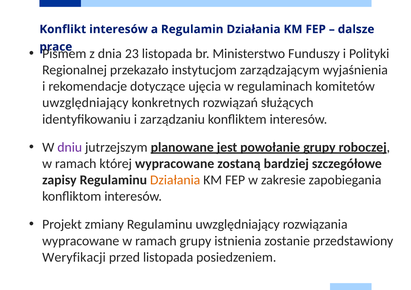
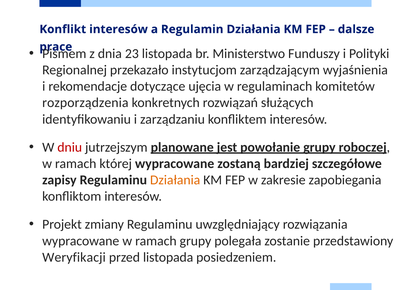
uwzględniający: uwzględniający -> rozporządzenia (85, 103)
dniu colour: purple -> red (70, 148)
istnienia: istnienia -> polegała (238, 241)
